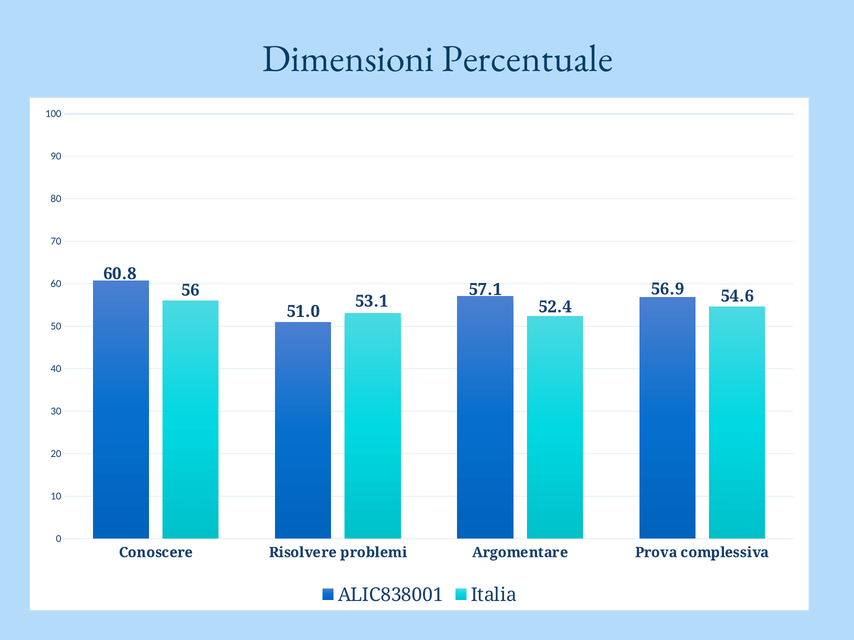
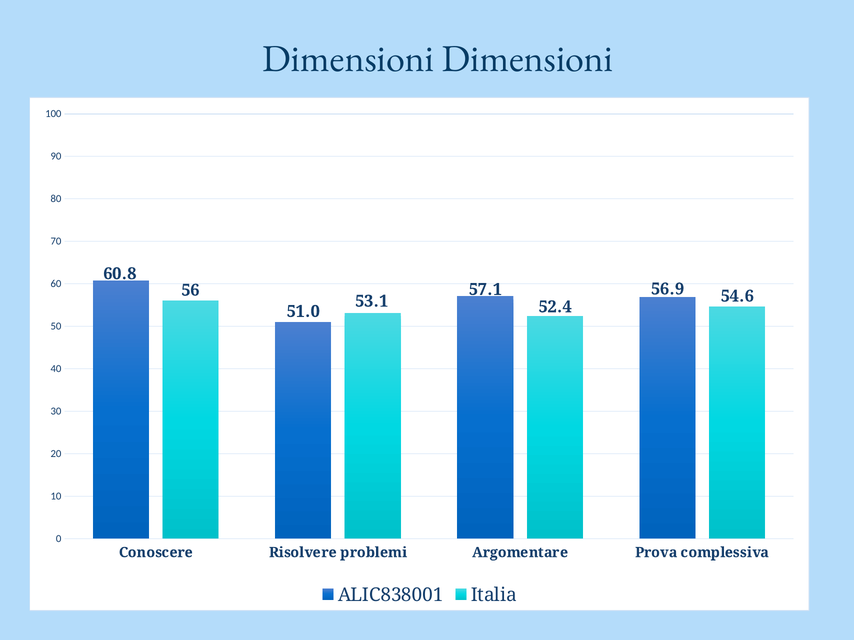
Dimensioni Percentuale: Percentuale -> Dimensioni (528, 59)
